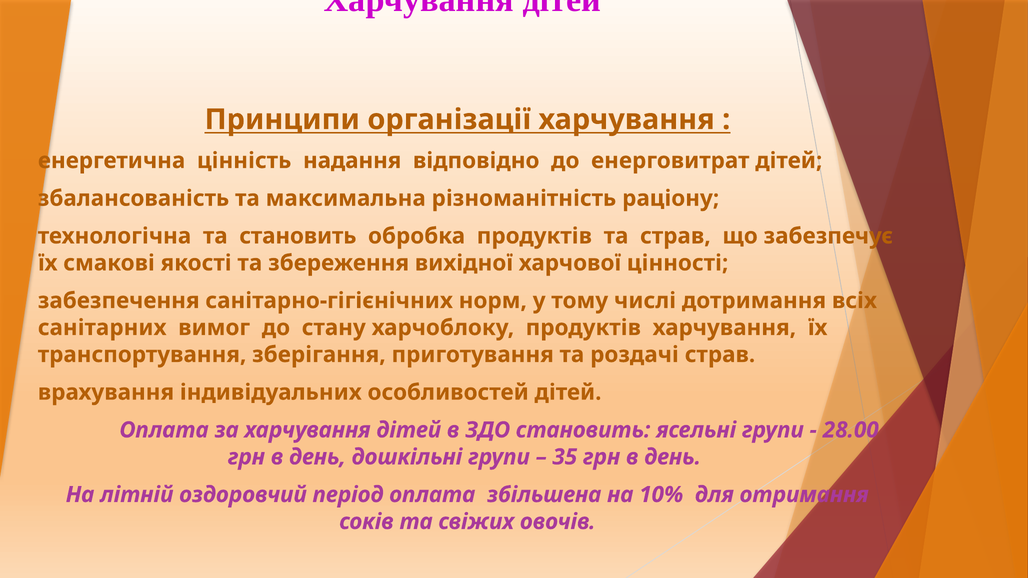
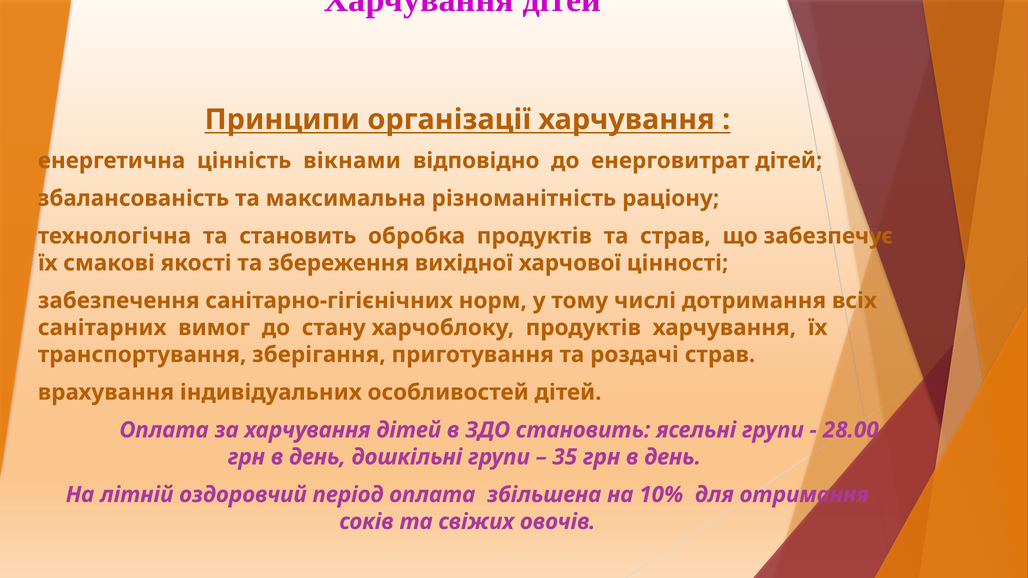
надання: надання -> вікнами (352, 161)
